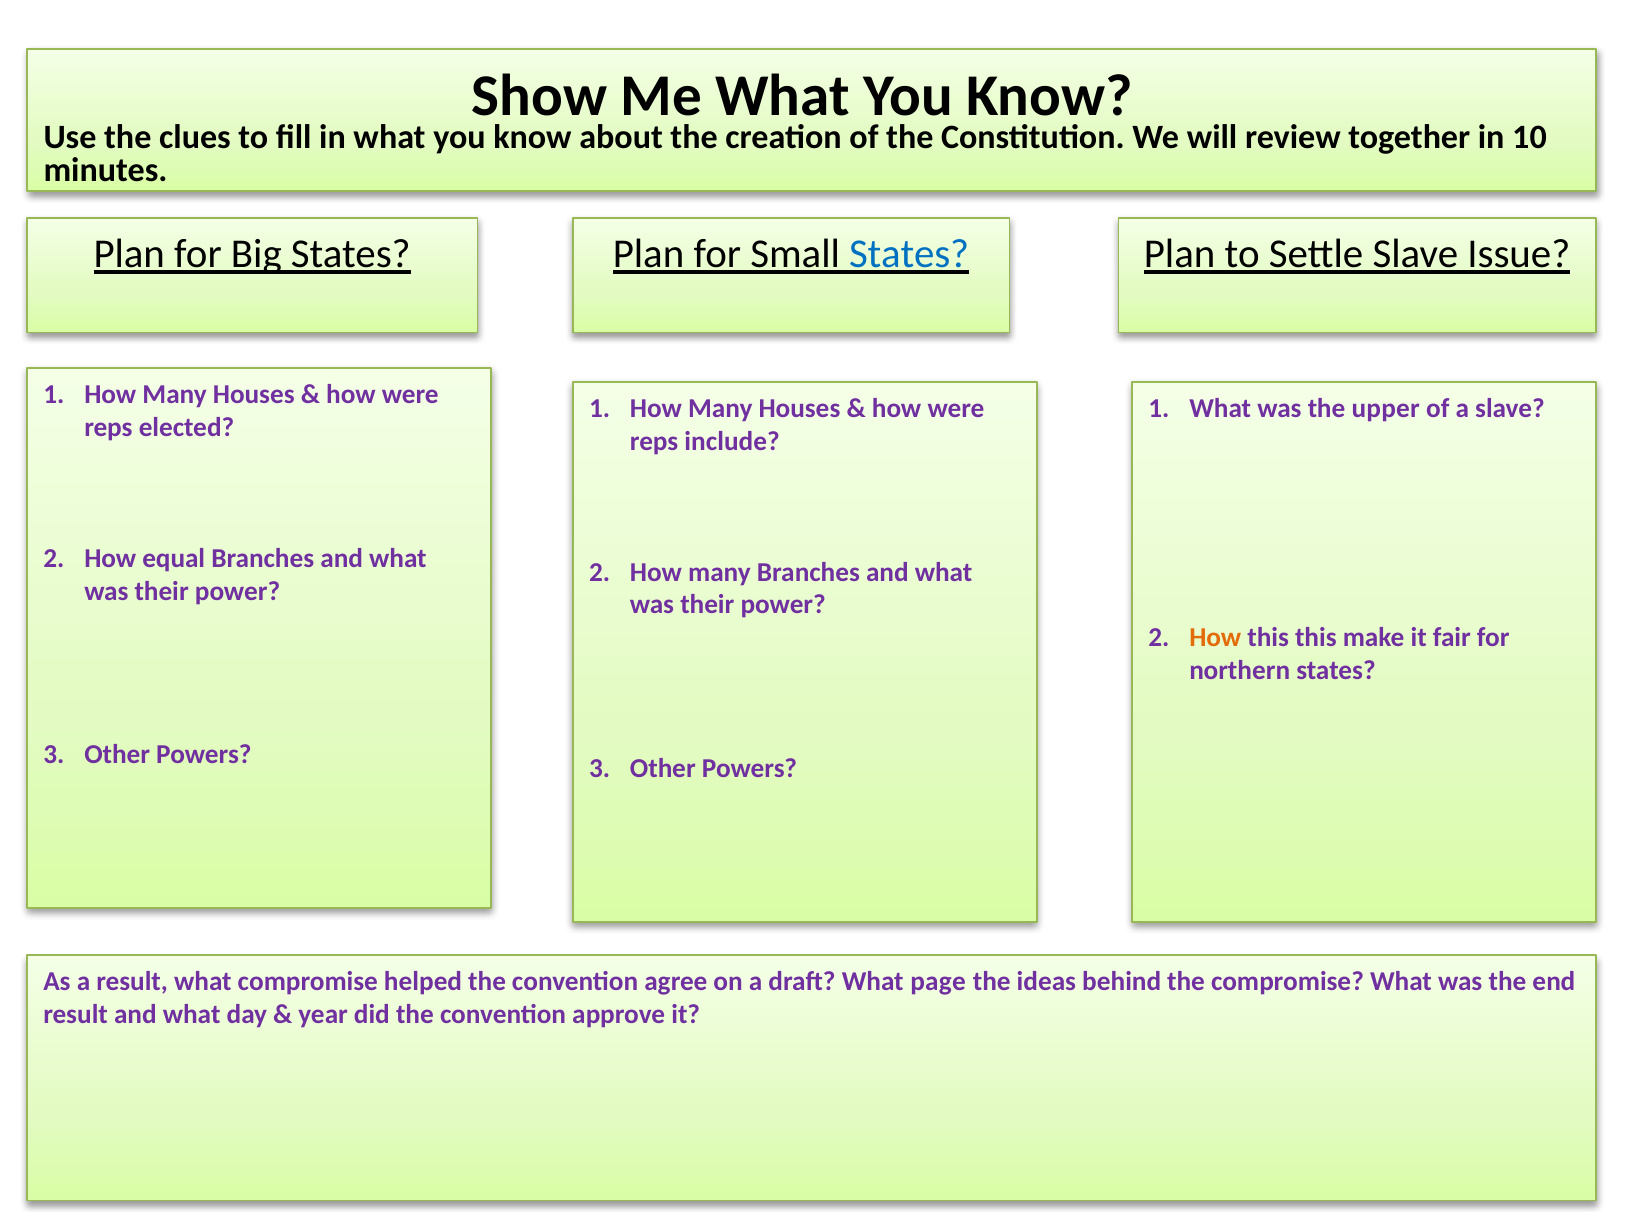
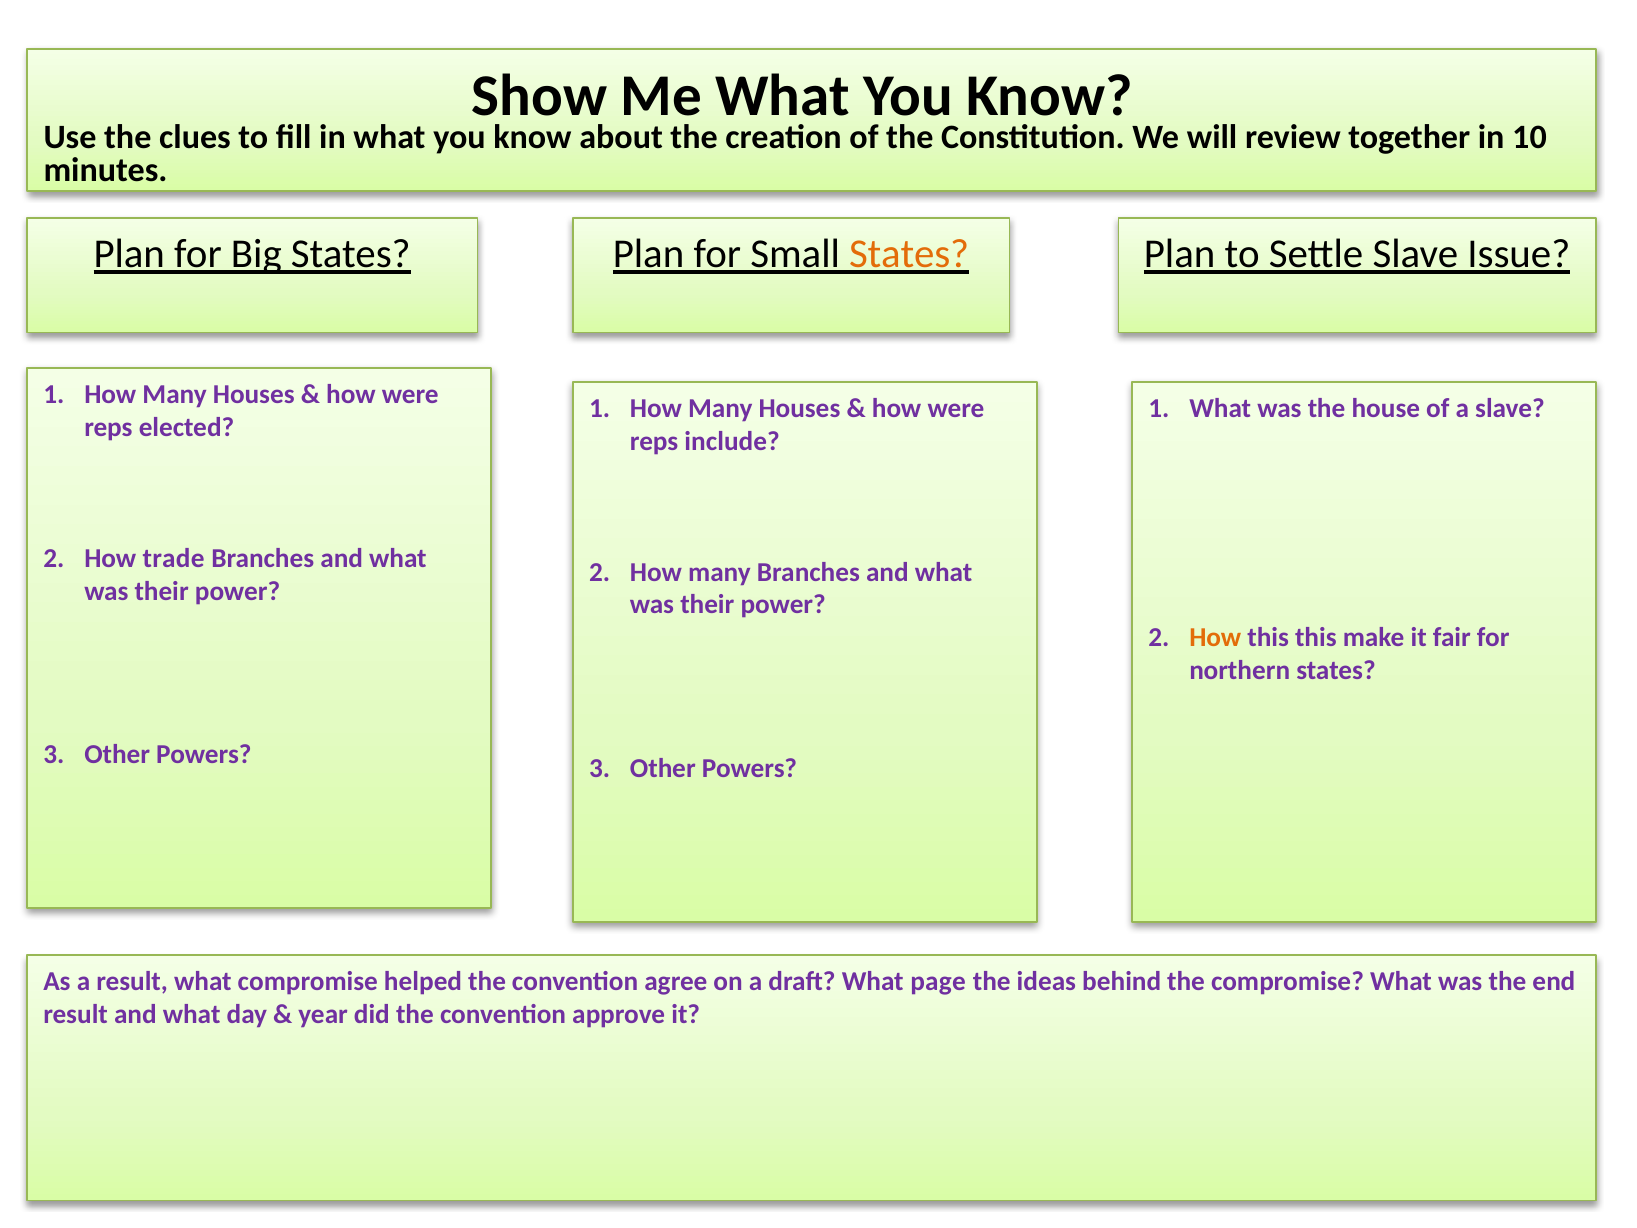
States colour: blue -> orange (909, 254)
upper: upper -> house (1386, 408)
equal: equal -> trade (174, 558)
